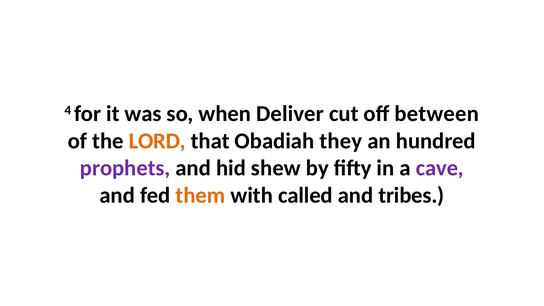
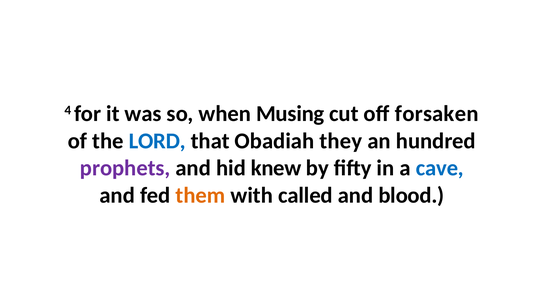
Deliver: Deliver -> Musing (290, 114)
between: between -> forsaken (437, 114)
LORD colour: orange -> blue (157, 141)
shew: shew -> knew (276, 168)
cave colour: purple -> blue (440, 168)
tribes: tribes -> blood (411, 195)
